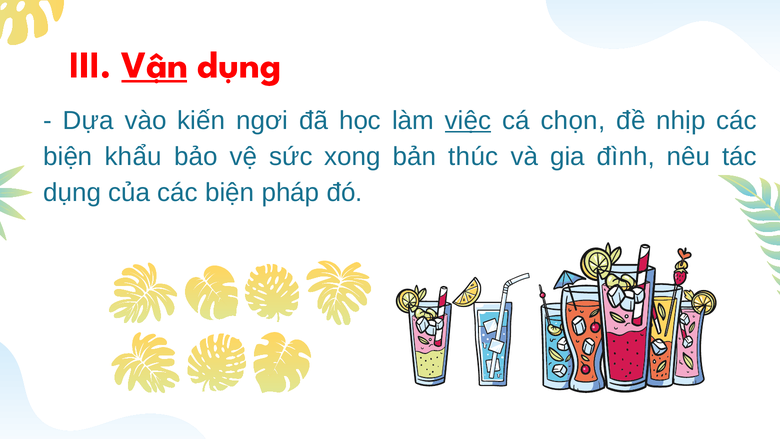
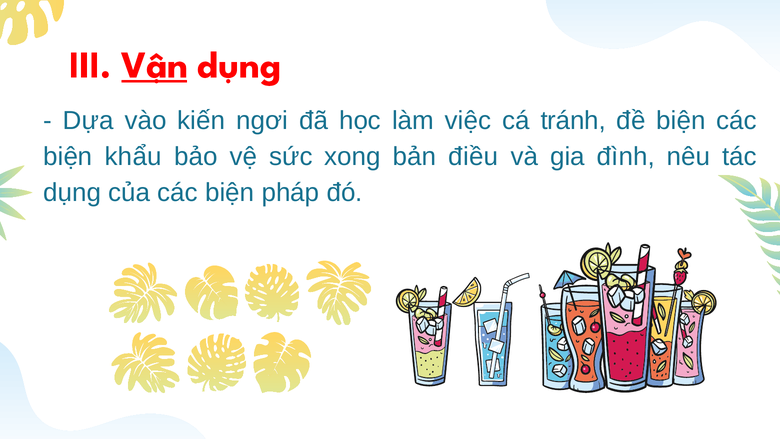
việc underline: present -> none (468, 121)
chọn: chọn -> tránh (573, 121)
đề nhịp: nhịp -> biện (681, 121)
thúc: thúc -> điều (473, 156)
